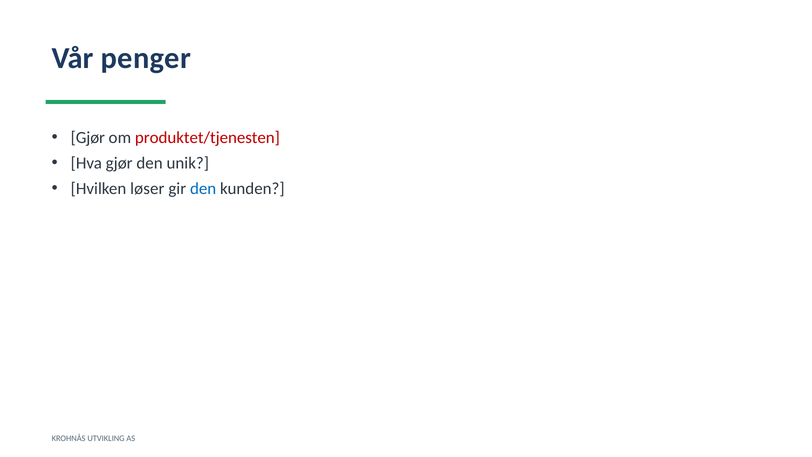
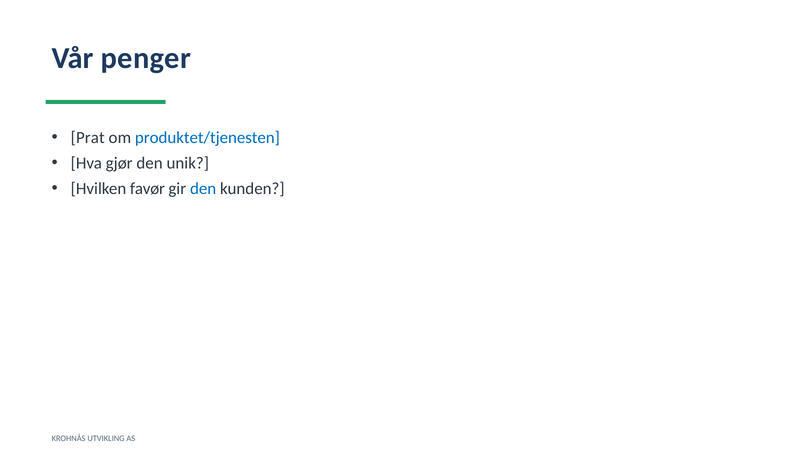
Gjør: Gjør -> Prat (88, 138)
produktet/tjenesten colour: red -> blue (207, 138)
løser: løser -> favør (147, 188)
